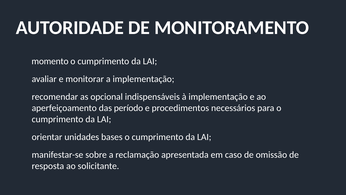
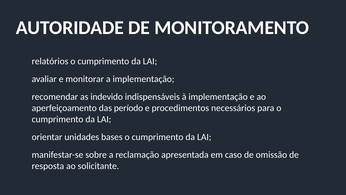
momento: momento -> relatórios (50, 61)
opcional: opcional -> indevido (107, 97)
